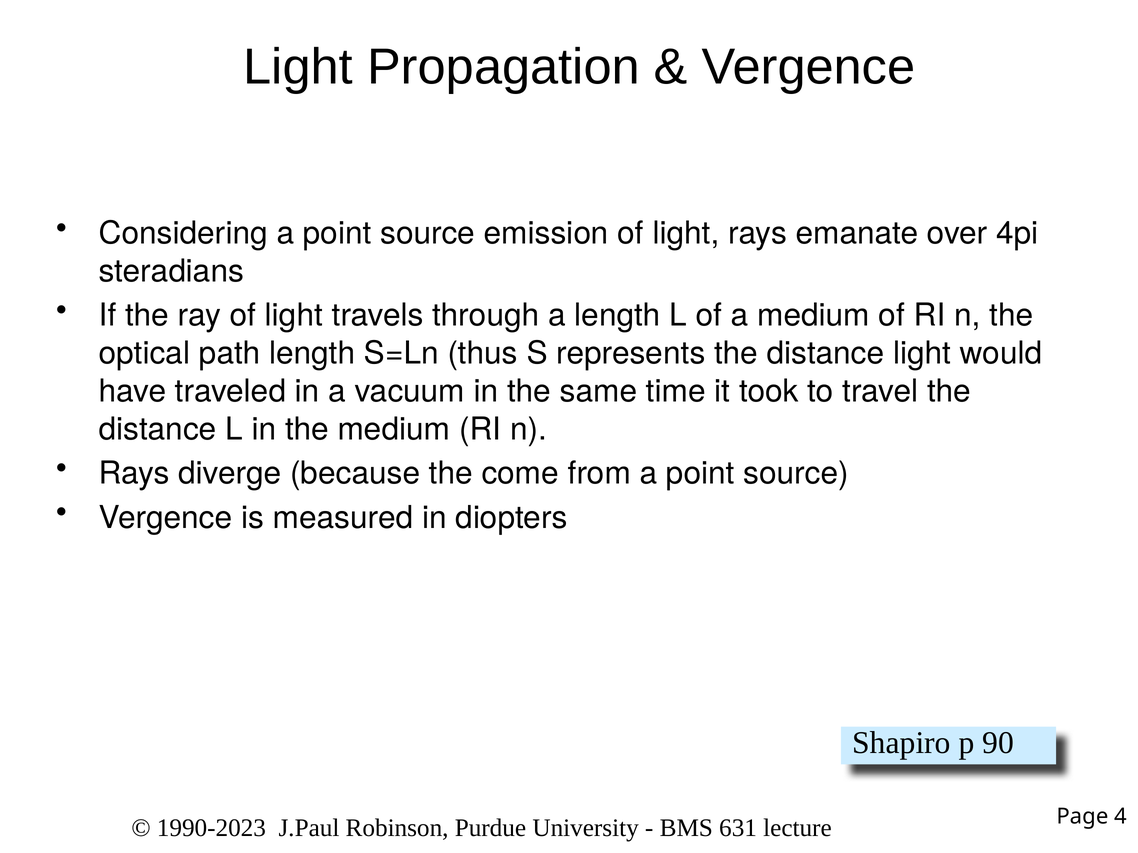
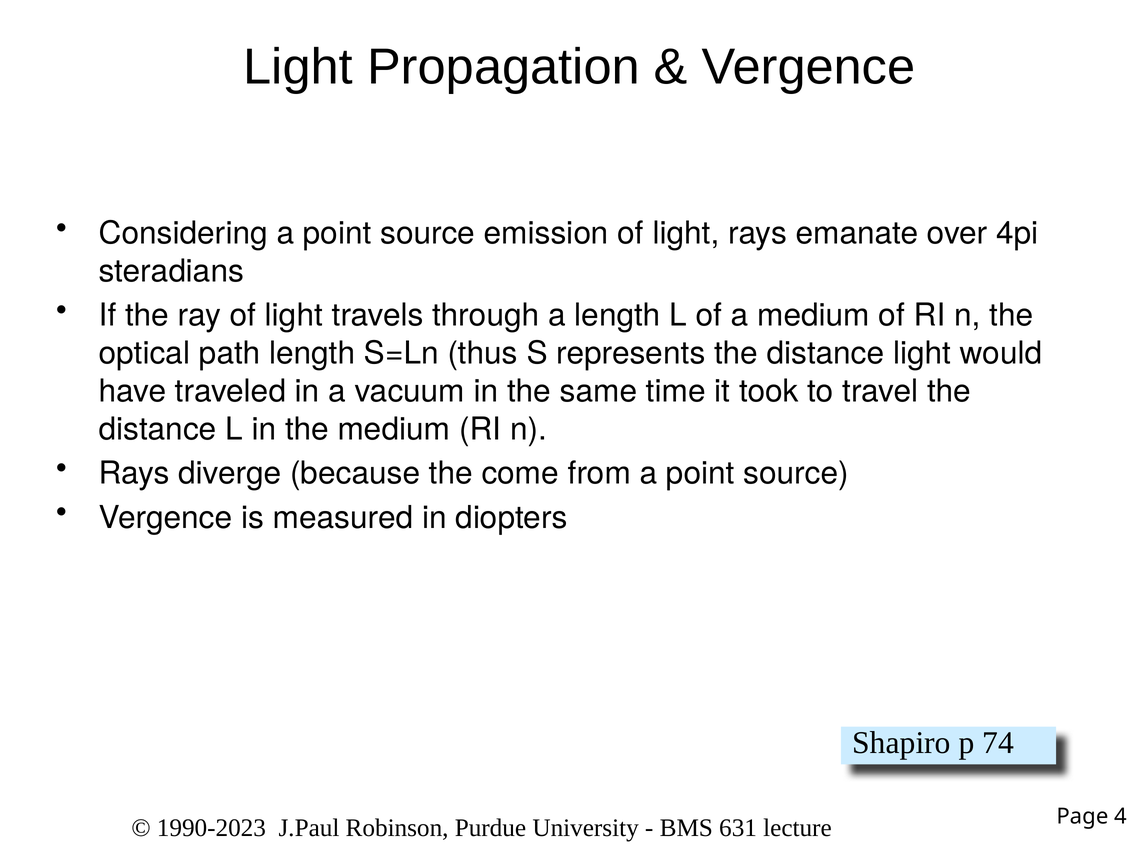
90: 90 -> 74 (998, 743)
